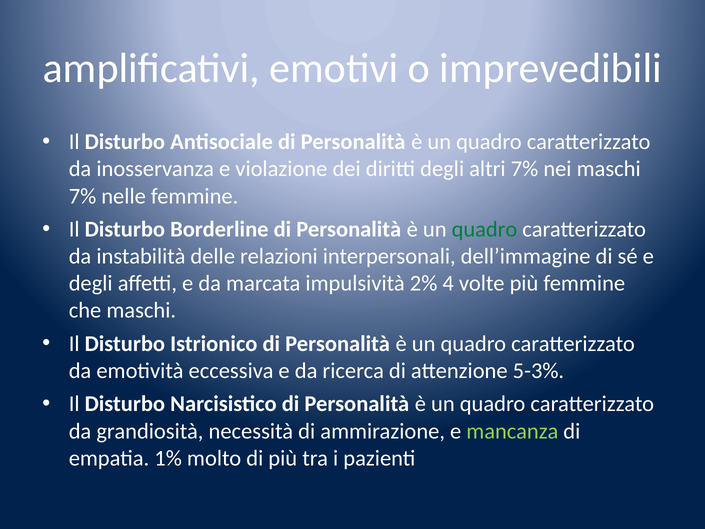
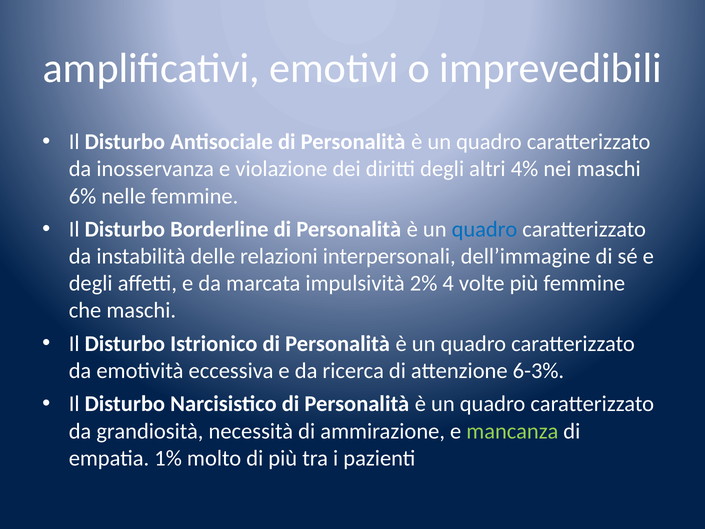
altri 7%: 7% -> 4% (525, 169)
7%: 7% -> 6% (82, 196)
quadro colour: green -> blue (485, 229)
5-3%: 5-3% -> 6-3% (538, 371)
